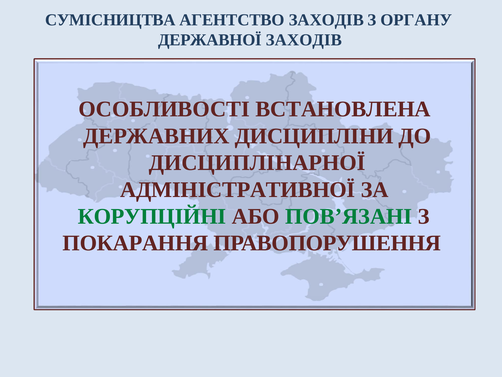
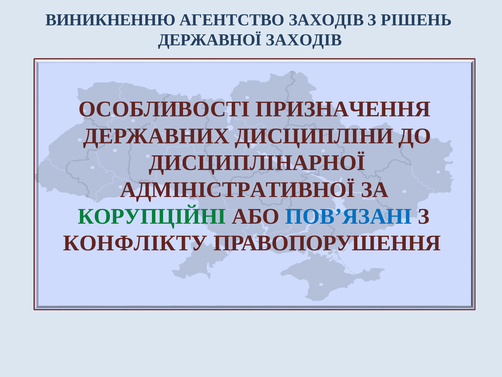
СУМІСНИЦТВА: СУМІСНИЦТВА -> ВИНИКНЕННЮ (110, 20)
ОРГАНУ: ОРГАНУ -> РІШЕНЬ (416, 20)
ВСТАНОВЛЕНА: ВСТАНОВЛЕНА -> ПРИЗНАЧЕННЯ (343, 109)
ПОВ’ЯЗАНІ colour: green -> blue (349, 216)
ПОКАРАННЯ: ПОКАРАННЯ -> КОНФЛІКТУ (135, 243)
